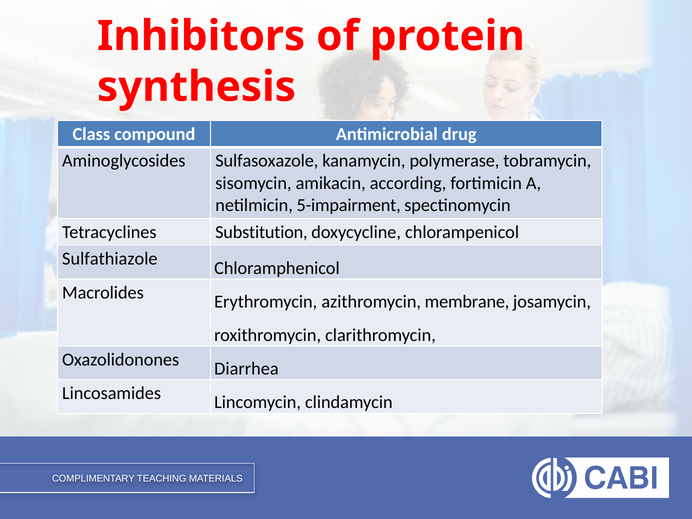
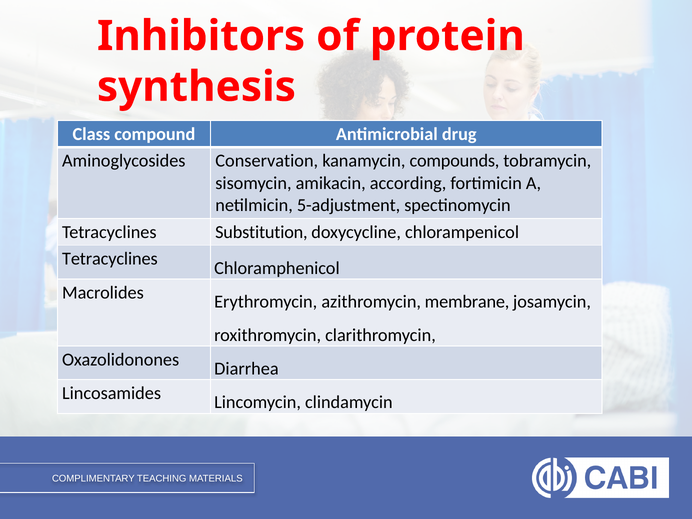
Sulfasoxazole: Sulfasoxazole -> Conservation (267, 161)
polymerase: polymerase -> compounds (454, 161)
5-impairment: 5-impairment -> 5-adjustment (349, 205)
Sulfathiazole: Sulfathiazole -> Tetracyclines (110, 259)
